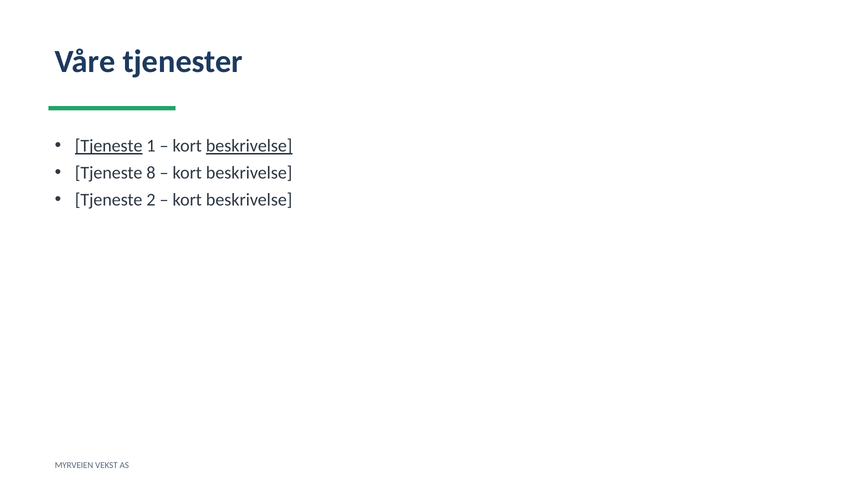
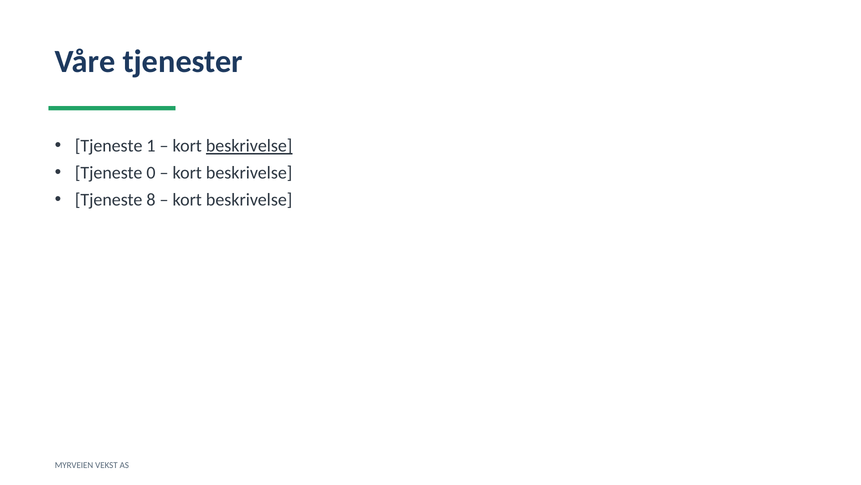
Tjeneste underline: present -> none (109, 146)
8: 8 -> 0 (151, 173)
2: 2 -> 8 (151, 200)
